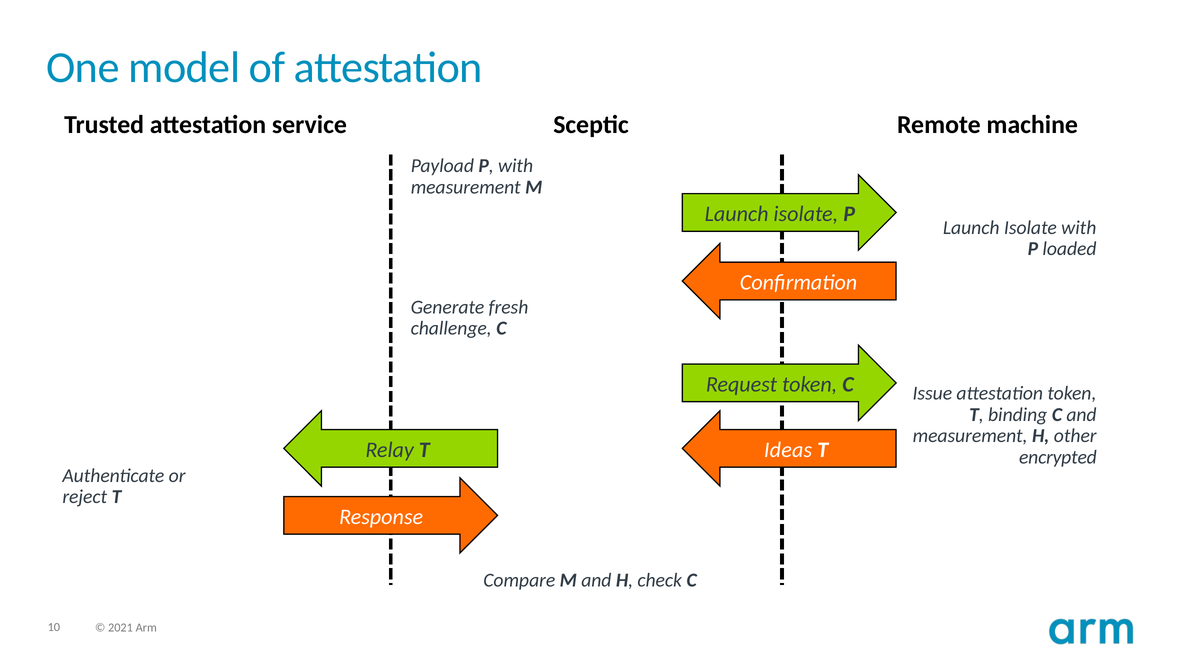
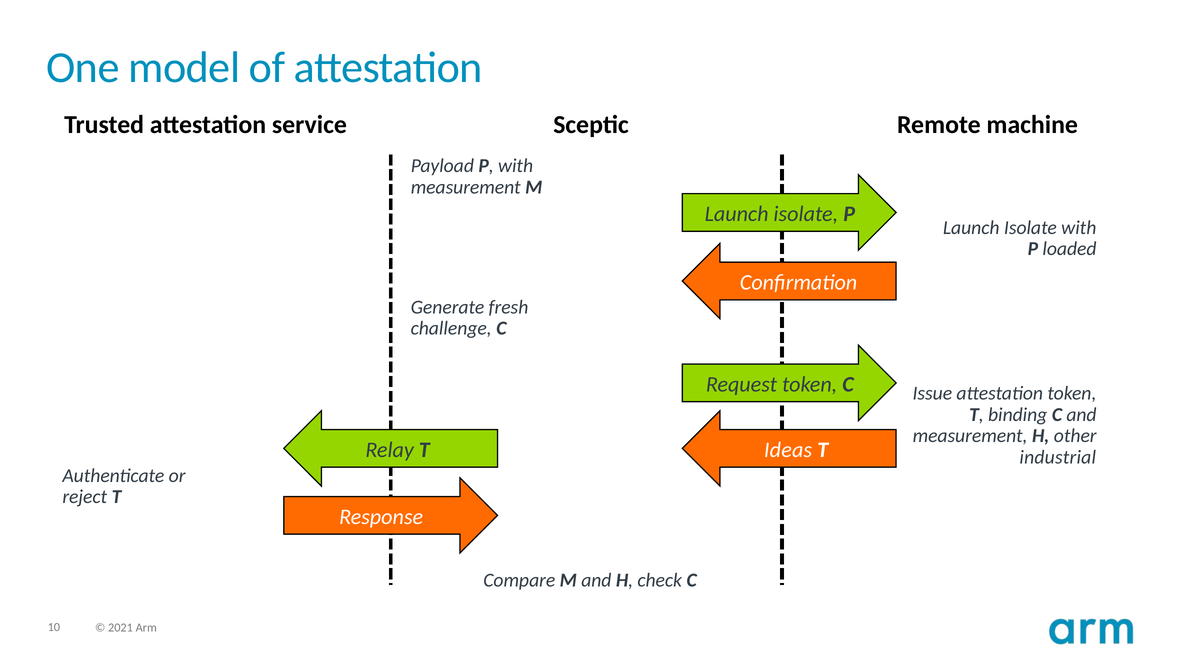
encrypted: encrypted -> industrial (1058, 457)
